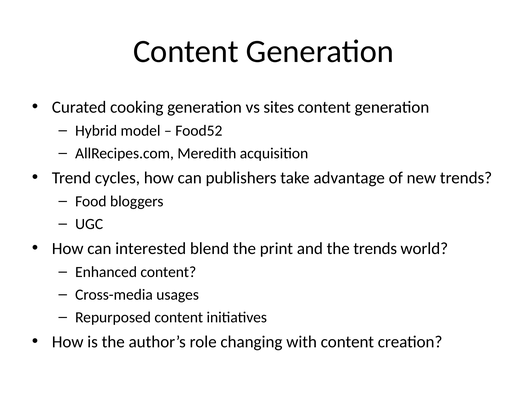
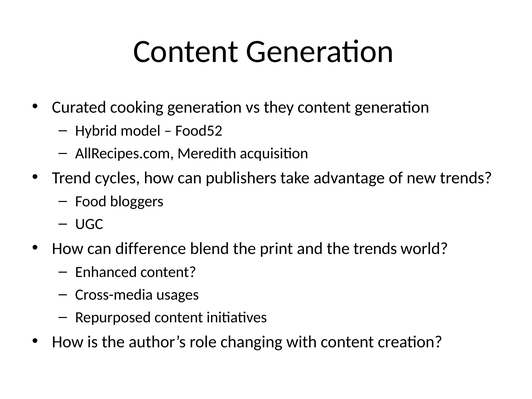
sites: sites -> they (279, 107)
interested: interested -> difference (151, 248)
